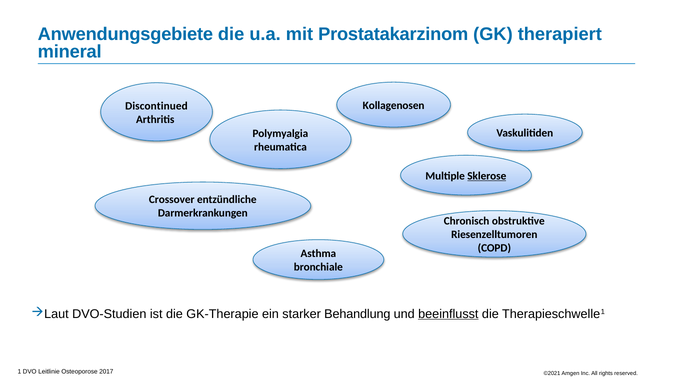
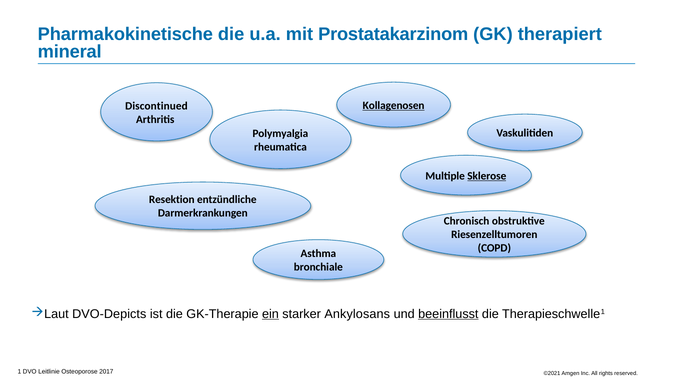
Anwendungsgebiete: Anwendungsgebiete -> Pharmakokinetische (125, 34)
Kollagenosen underline: none -> present (394, 105)
Crossover: Crossover -> Resektion (172, 200)
DVO-Studien: DVO-Studien -> DVO-Depicts (109, 313)
ein underline: none -> present (270, 313)
Behandlung: Behandlung -> Ankylosans (357, 313)
